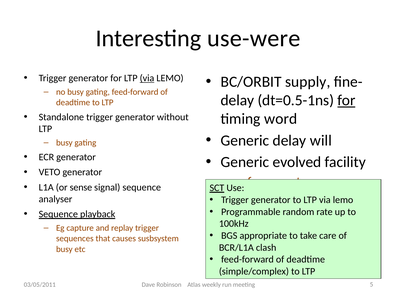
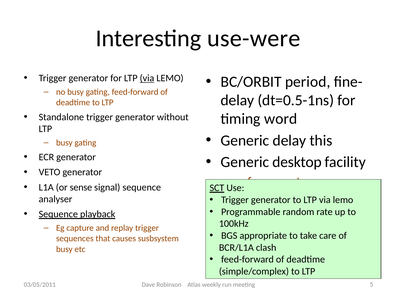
supply: supply -> period (308, 82)
for underline: present -> none (346, 100)
will: will -> this (321, 140)
evolved: evolved -> desktop (297, 162)
